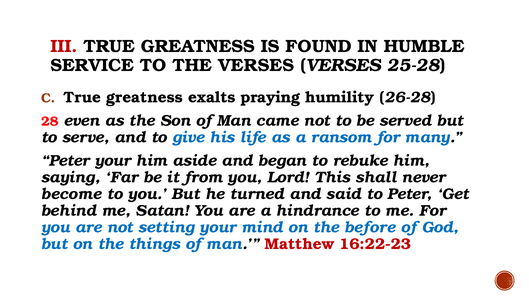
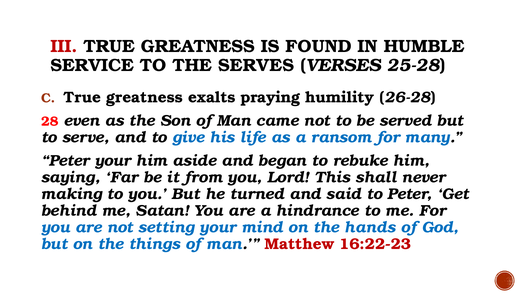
THE VERSES: VERSES -> SERVES (256, 65)
become: become -> making (71, 194)
before: before -> hands (370, 227)
